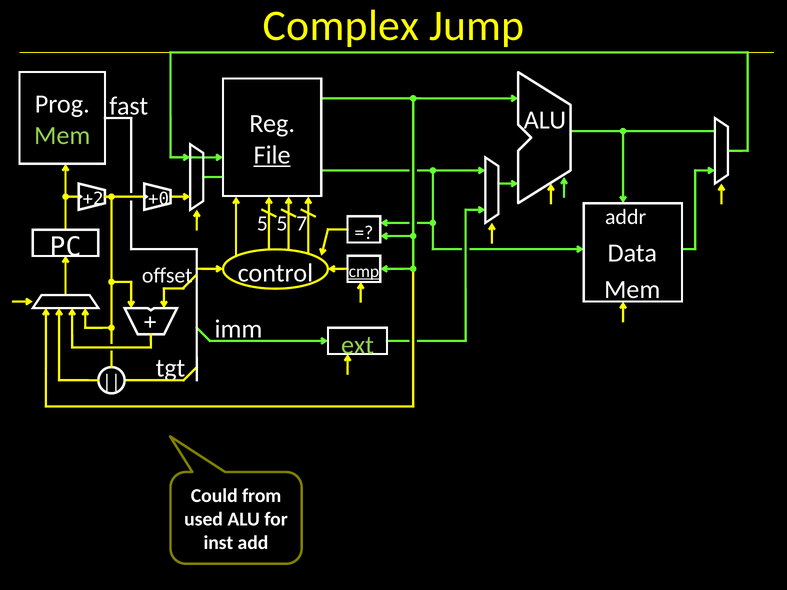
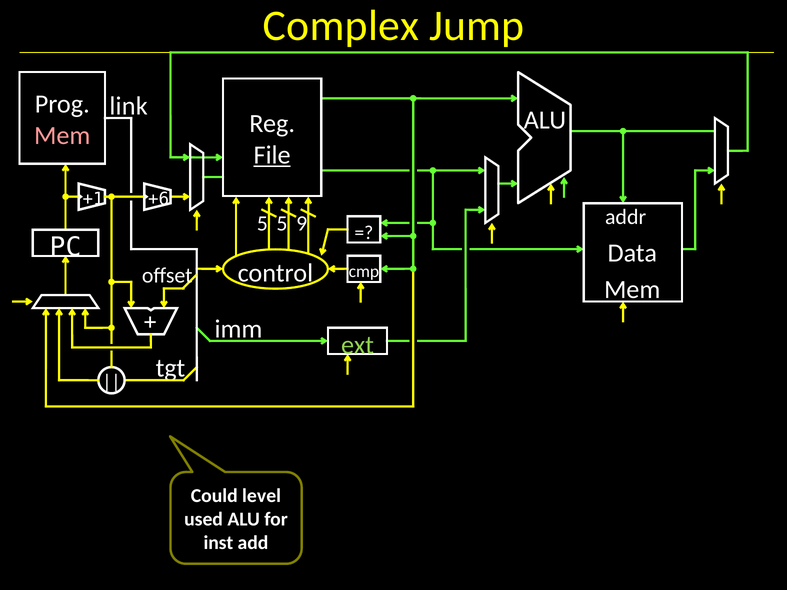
fast: fast -> link (129, 106)
Mem colour: light green -> pink (62, 136)
+2: +2 -> +1 (93, 199)
+0: +0 -> +6 (159, 199)
7: 7 -> 9 (302, 224)
cmp underline: present -> none (364, 272)
from: from -> level (262, 496)
